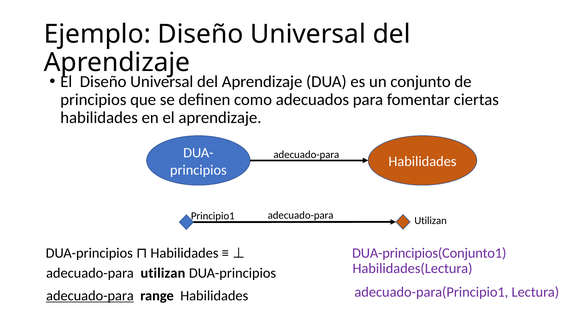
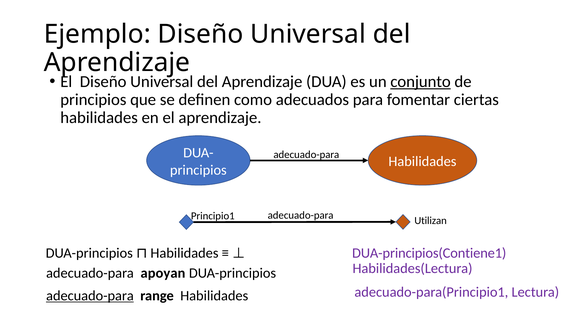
conjunto underline: none -> present (421, 82)
DUA-principios(Conjunto1: DUA-principios(Conjunto1 -> DUA-principios(Contiene1 (429, 254)
adecuado-para utilizan: utilizan -> apoyan (163, 273)
